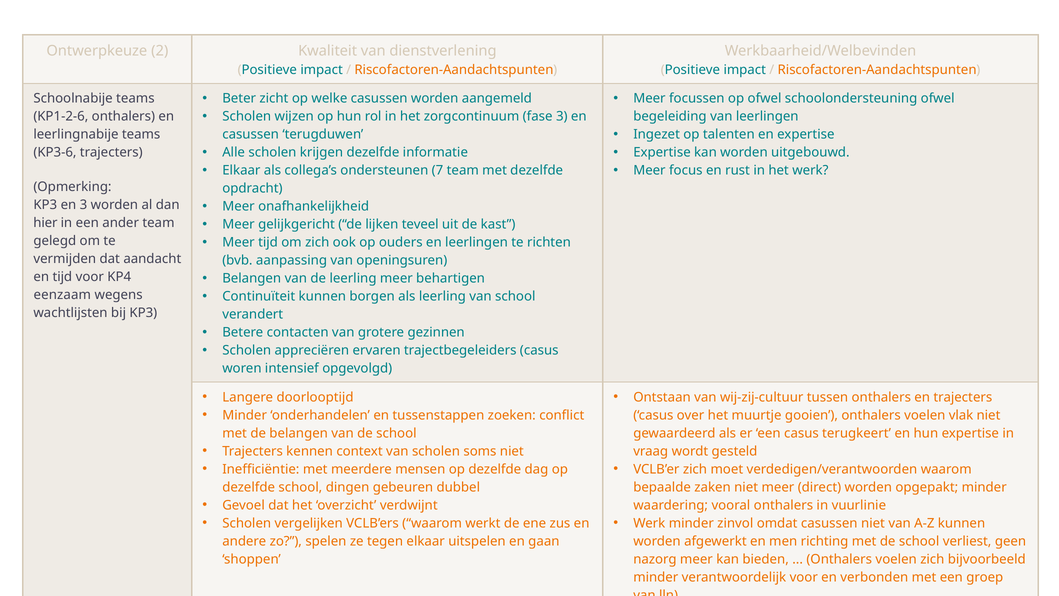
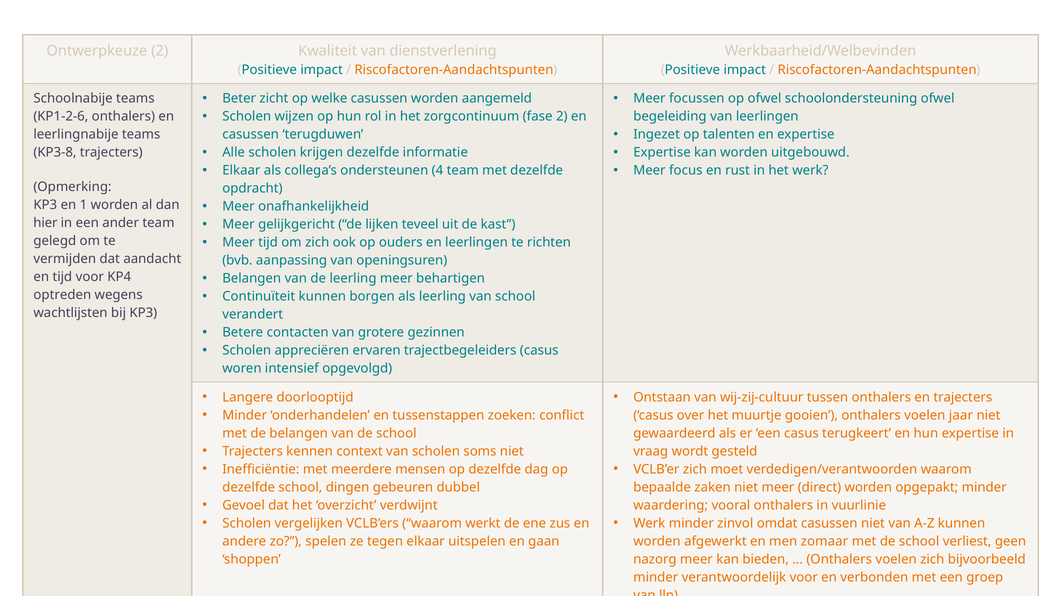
fase 3: 3 -> 2 (562, 116)
KP3-6: KP3-6 -> KP3-8 (55, 153)
7: 7 -> 4 (437, 171)
en 3: 3 -> 1 (84, 205)
eenzaam: eenzaam -> optreden (62, 295)
vlak: vlak -> jaar (961, 415)
richting: richting -> zomaar (824, 541)
